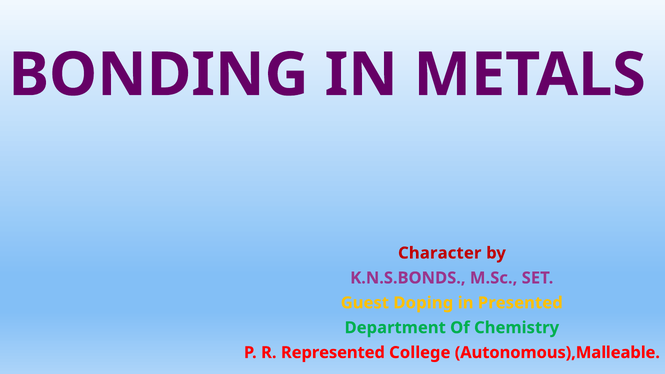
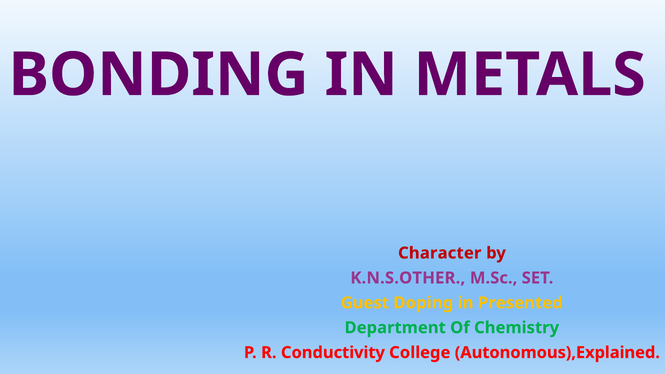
K.N.S.BONDS: K.N.S.BONDS -> K.N.S.OTHER (408, 278)
Represented: Represented -> Conductivity (333, 353)
Autonomous),Malleable: Autonomous),Malleable -> Autonomous),Explained (557, 353)
